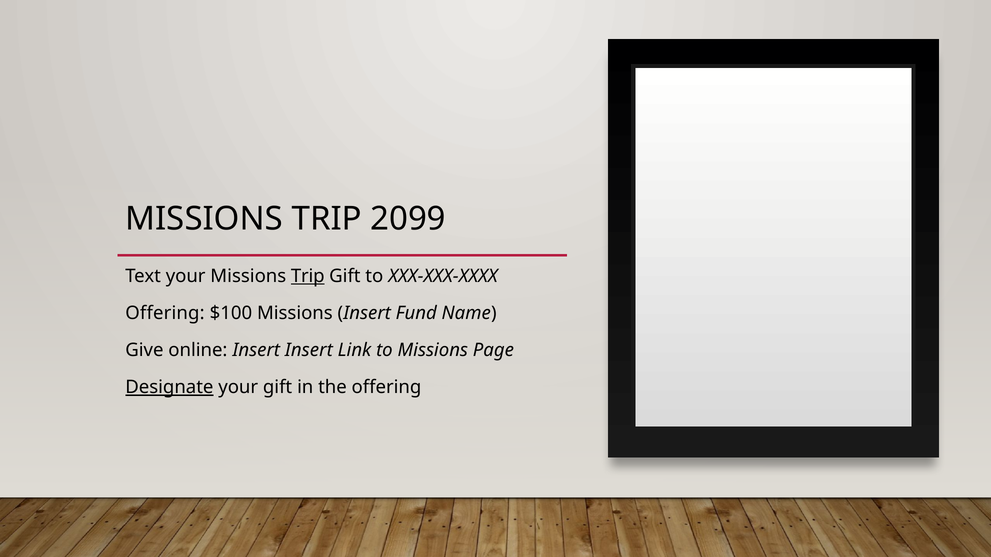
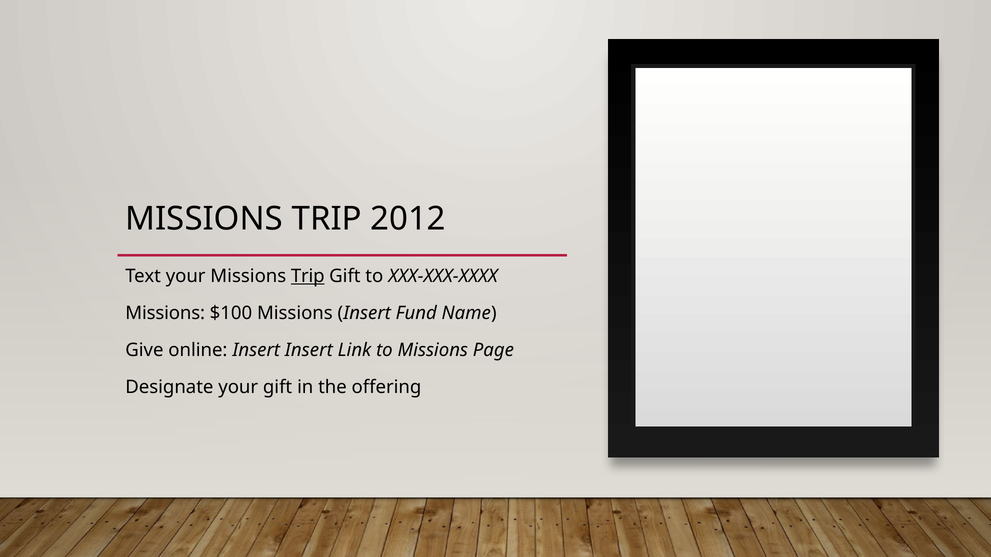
2099: 2099 -> 2012 (408, 219)
Offering: Offering -> Missions (165, 313)
Designate underline: present -> none (169, 388)
